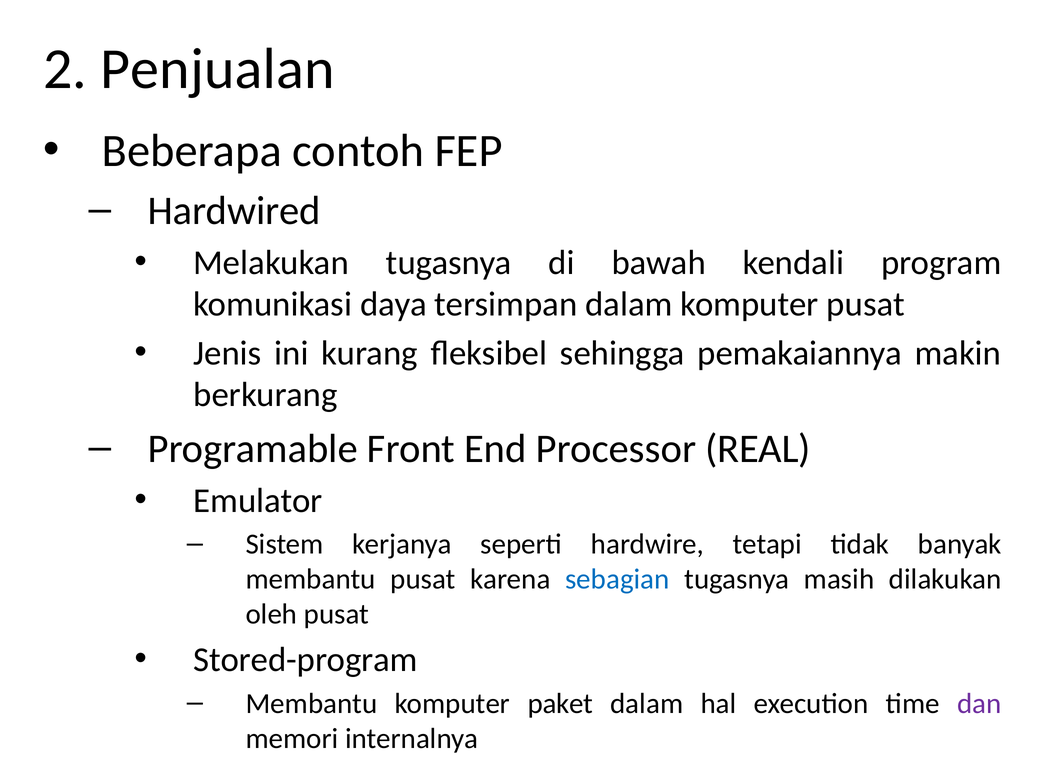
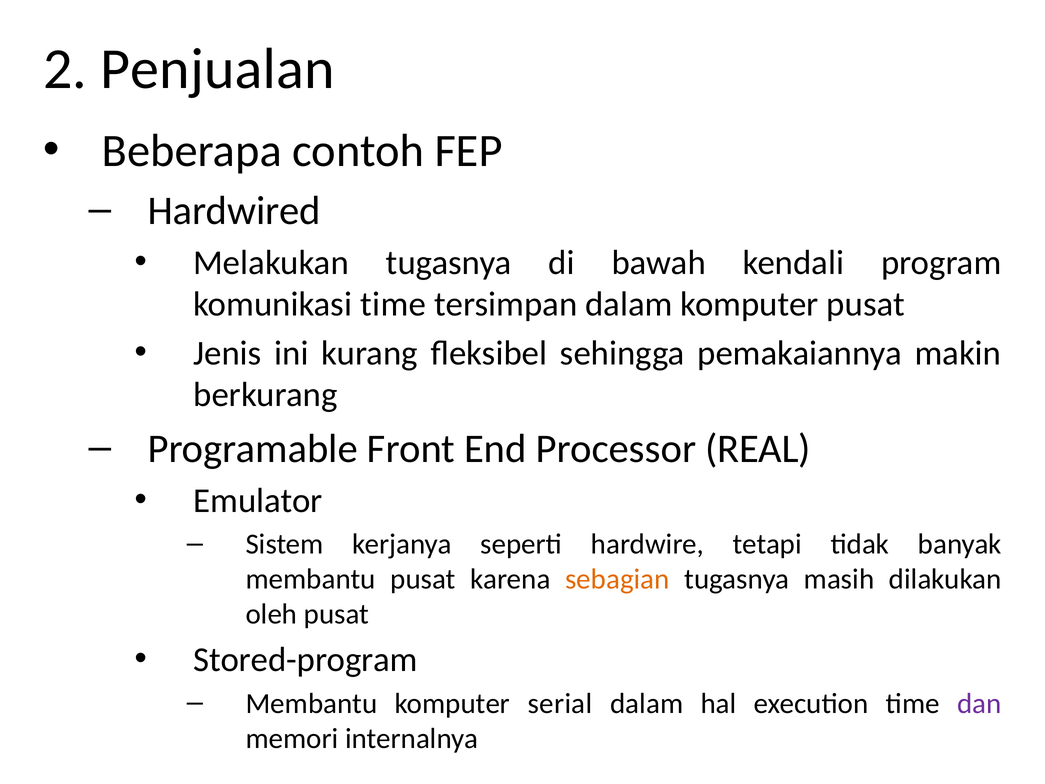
komunikasi daya: daya -> time (393, 304)
sebagian colour: blue -> orange (617, 579)
paket: paket -> serial (560, 703)
